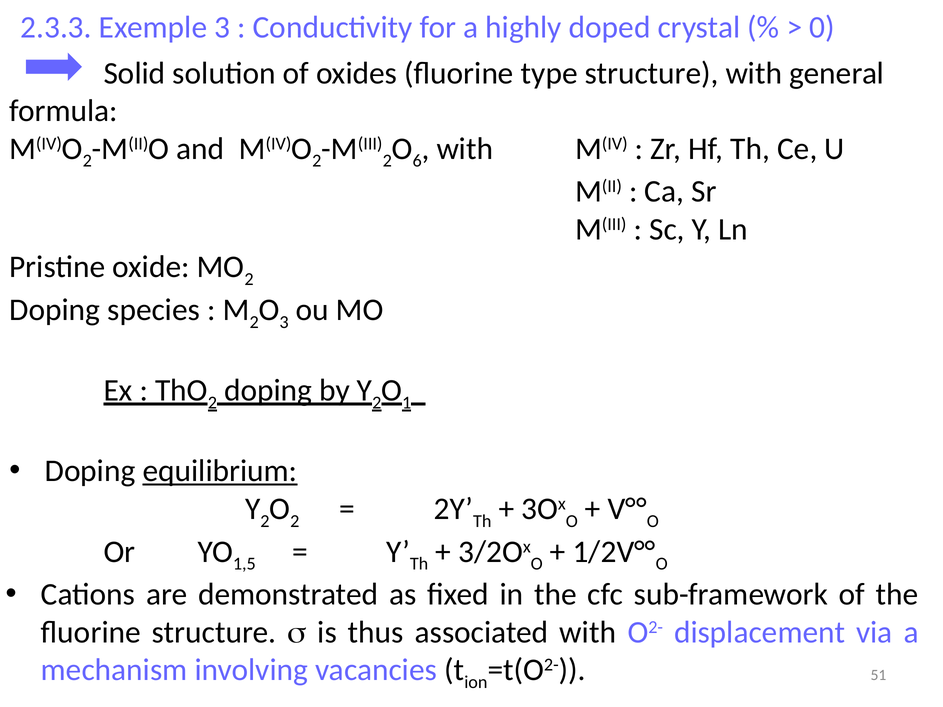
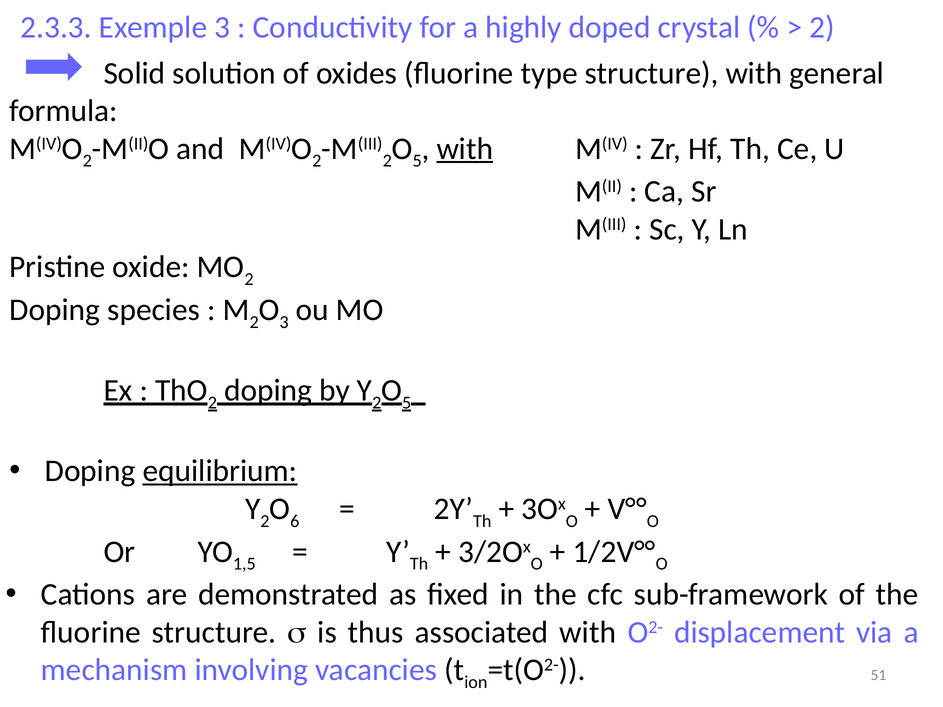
0: 0 -> 2 (822, 27)
6: 6 -> 5 (417, 161)
with underline: none -> present (465, 149)
1: 1 -> 5 (407, 403)
2: 2 -> 6 (295, 521)
